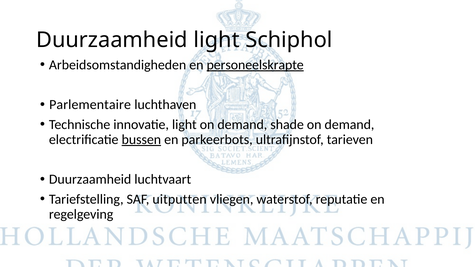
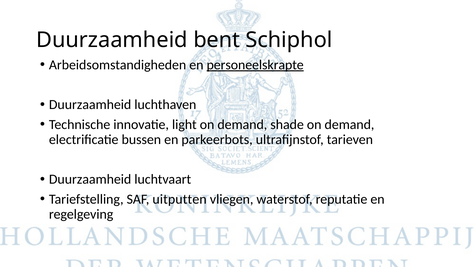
Duurzaamheid light: light -> bent (217, 40)
Parlementaire: Parlementaire -> Duurzaamheid (90, 105)
bussen underline: present -> none (141, 140)
